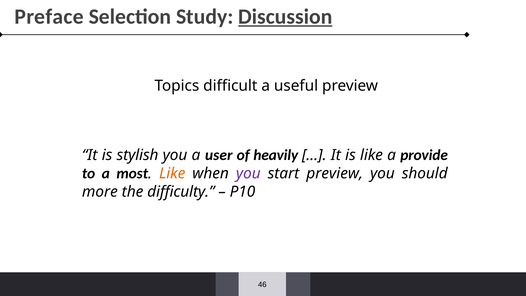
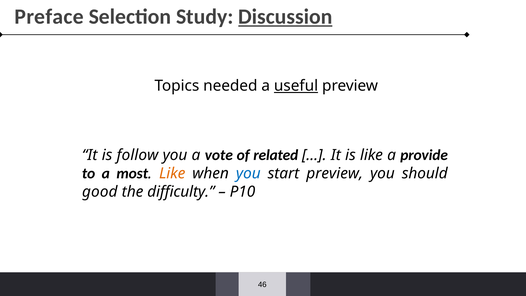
difficult: difficult -> needed (230, 86)
useful underline: none -> present (296, 86)
stylish: stylish -> follow (137, 155)
user: user -> vote (219, 155)
heavily: heavily -> related (276, 155)
you colour: purple -> blue (248, 173)
more: more -> good (100, 192)
